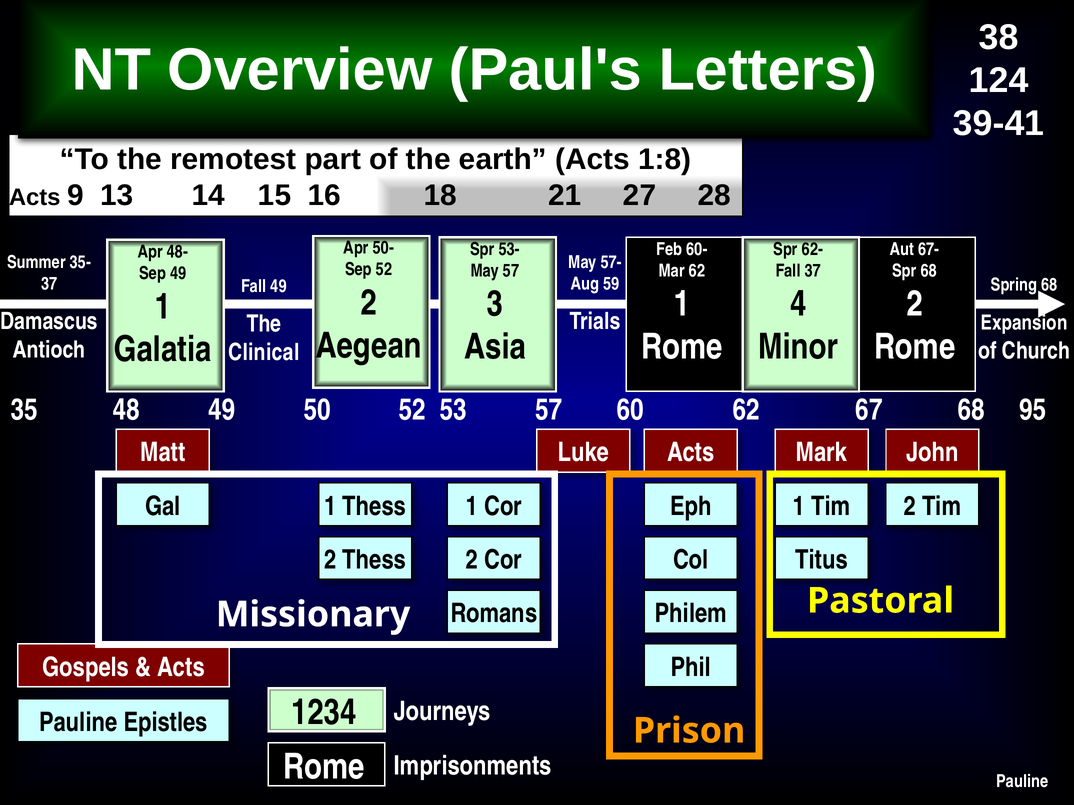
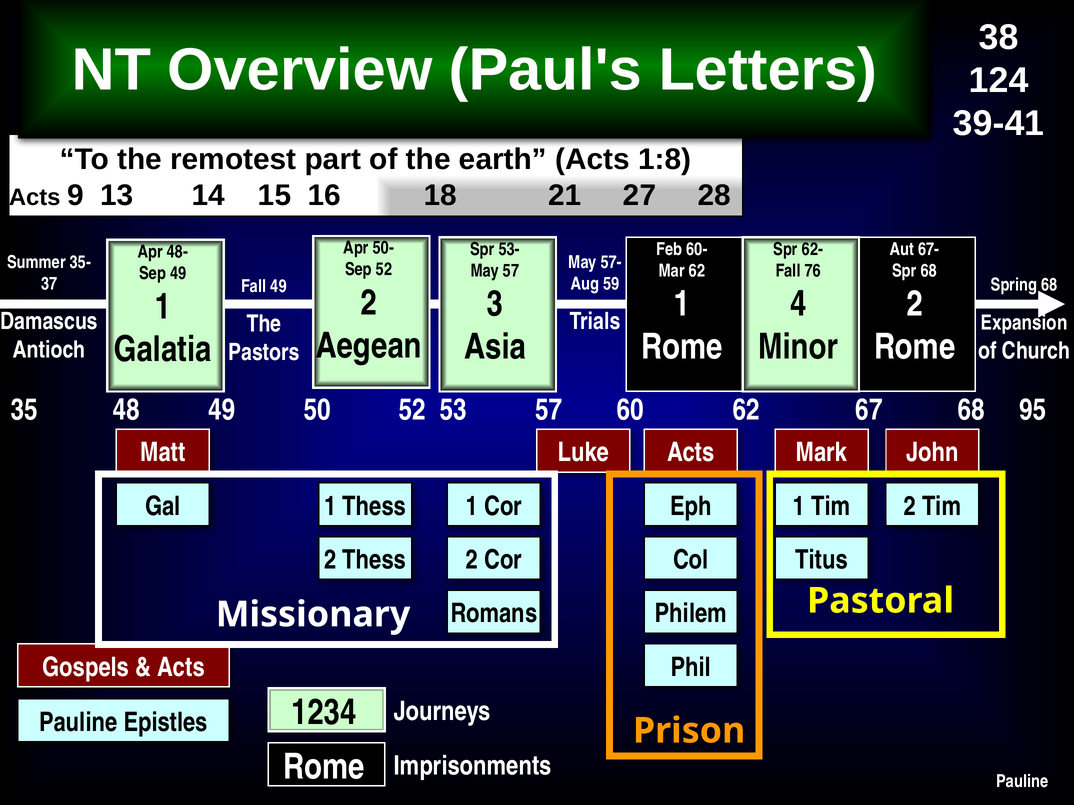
Fall 37: 37 -> 76 (813, 271)
Clinical: Clinical -> Pastors (264, 353)
